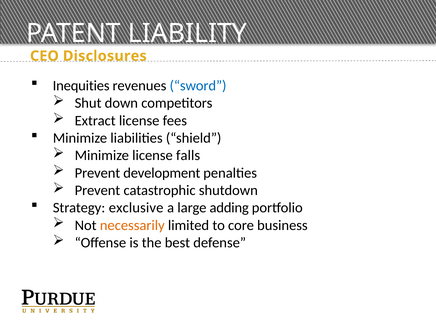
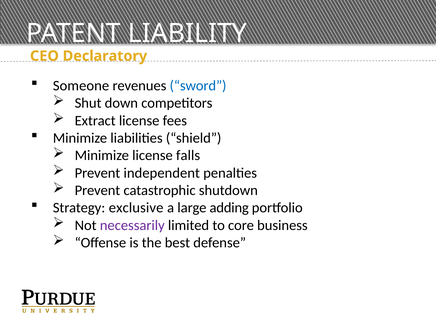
Disclosures: Disclosures -> Declaratory (105, 56)
Inequities: Inequities -> Someone (81, 86)
development: development -> independent (162, 173)
necessarily colour: orange -> purple (132, 225)
